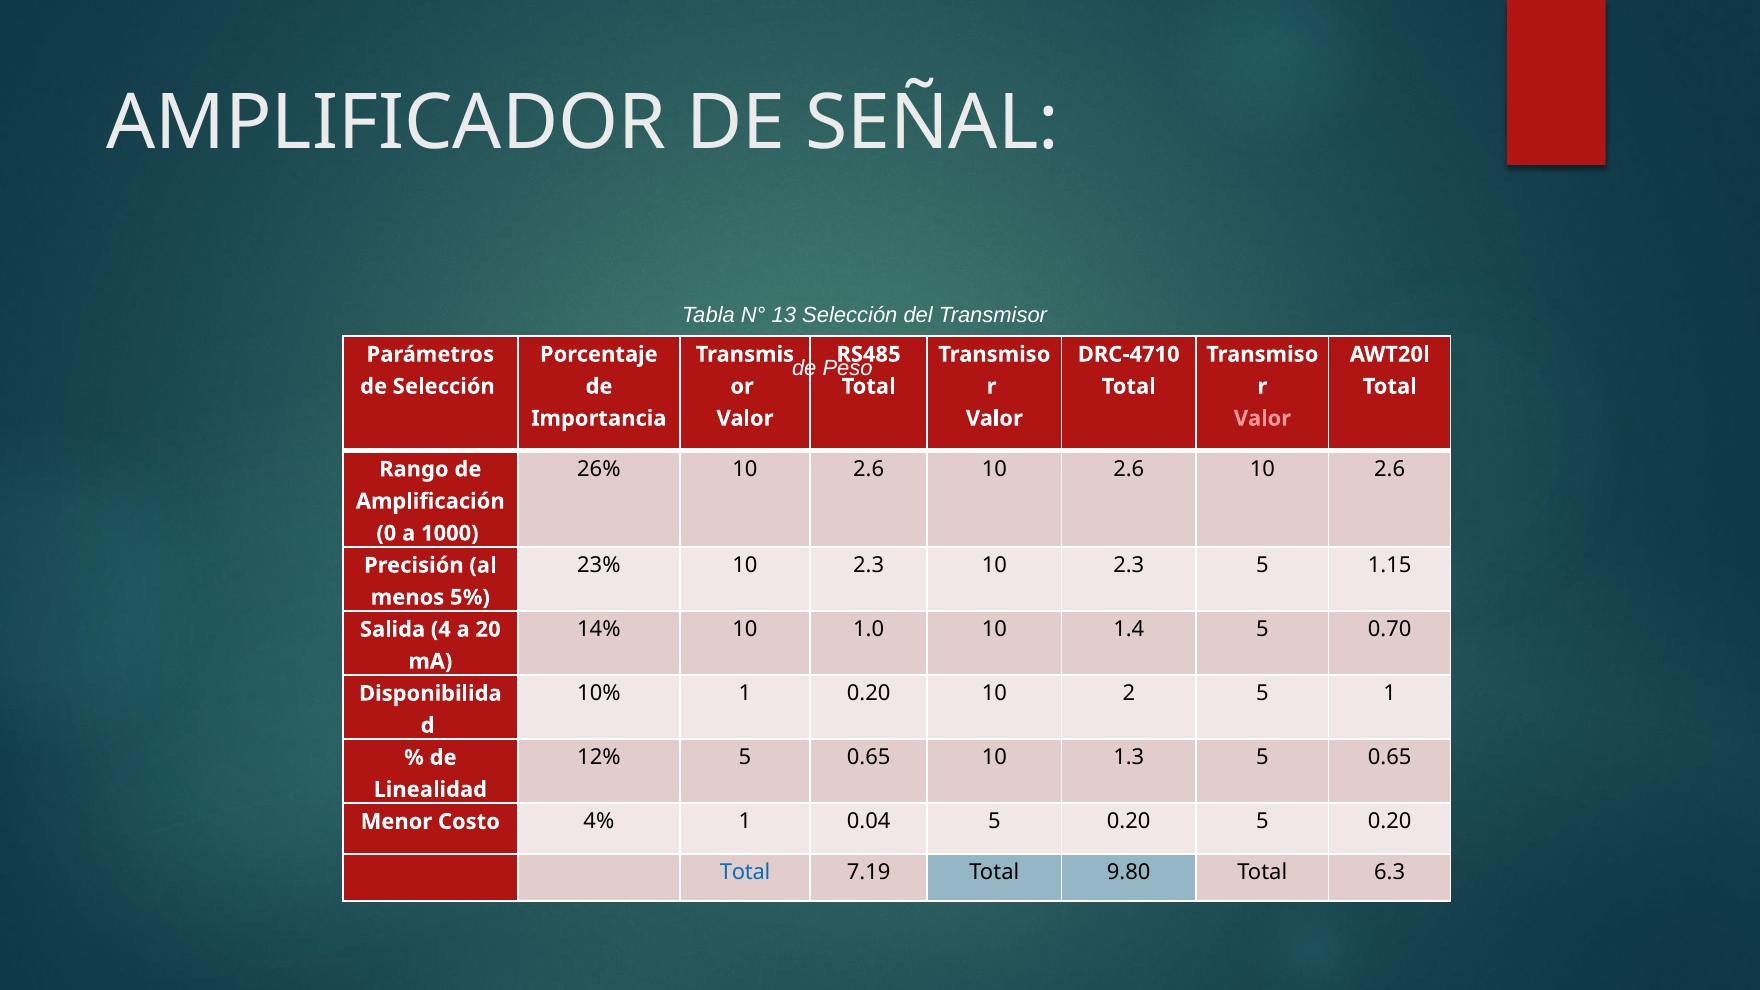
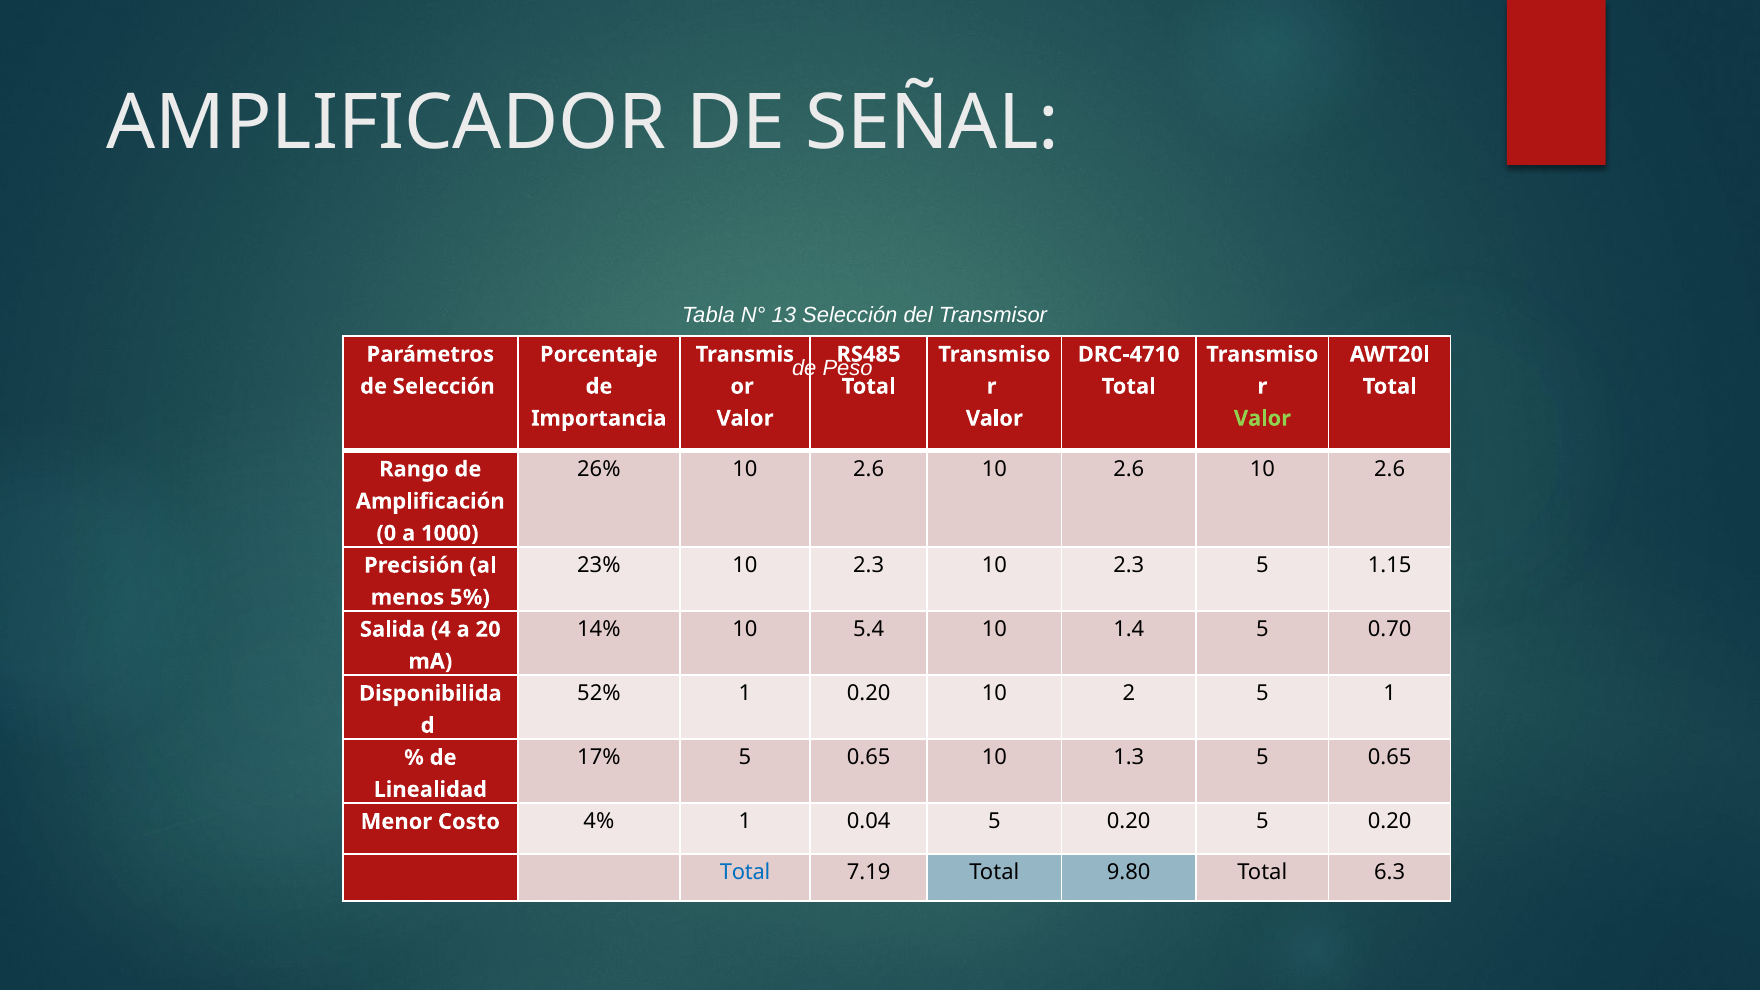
Valor colour: pink -> light green (1262, 418)
1.0: 1.0 -> 5.4 (869, 629)
10%: 10% -> 52% (599, 693)
12%: 12% -> 17% (599, 758)
